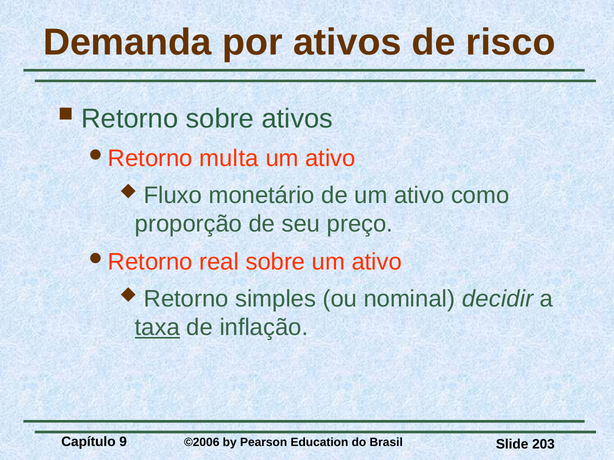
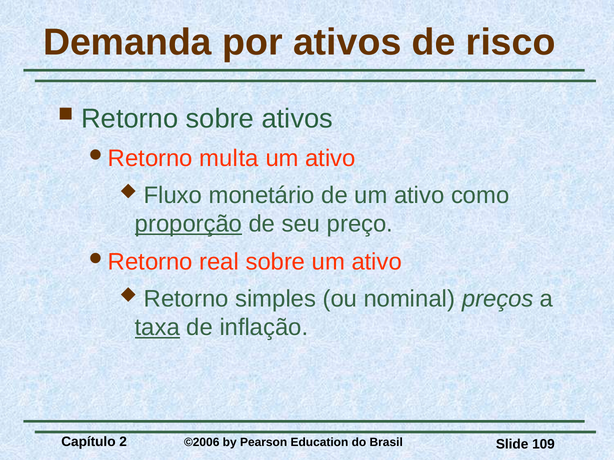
proporção underline: none -> present (188, 224)
decidir: decidir -> preços (498, 299)
9: 9 -> 2 (123, 442)
203: 203 -> 109 (543, 445)
